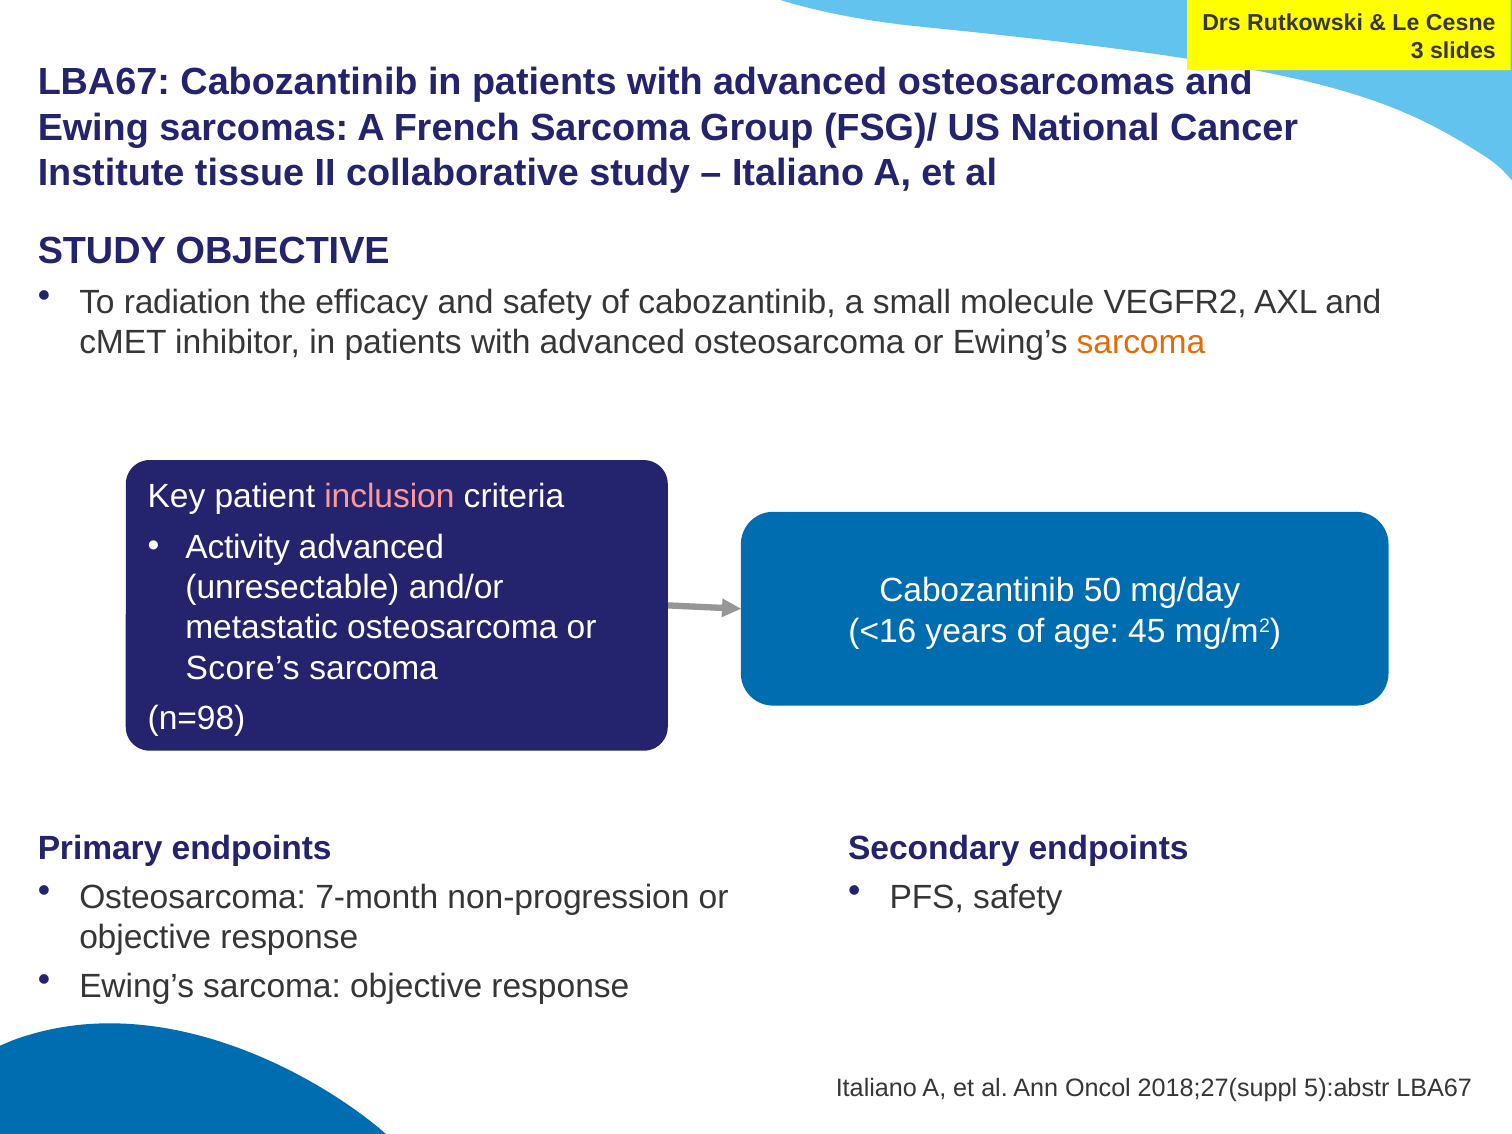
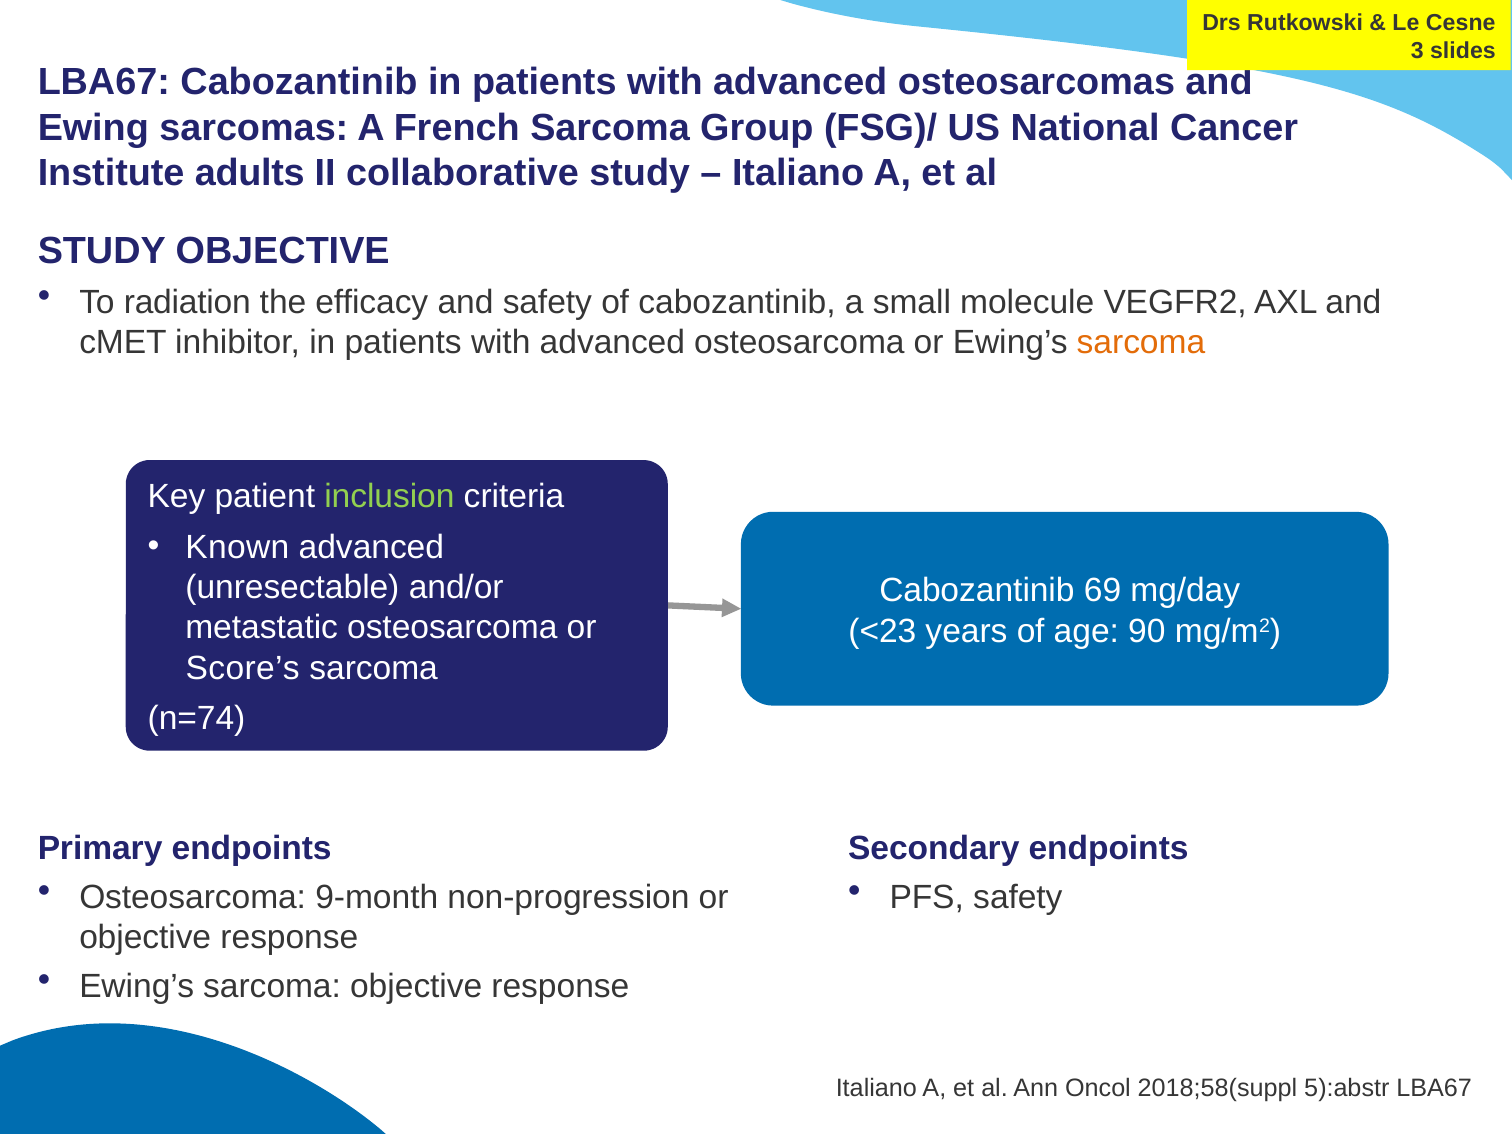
tissue: tissue -> adults (250, 173)
inclusion colour: pink -> light green (389, 497)
Activity: Activity -> Known (237, 547)
50: 50 -> 69 (1103, 591)
<16: <16 -> <23 (882, 631)
45: 45 -> 90 (1147, 631)
n=98: n=98 -> n=74 (197, 718)
7-month: 7-month -> 9-month (377, 897)
2018;27(suppl: 2018;27(suppl -> 2018;58(suppl (1217, 1088)
